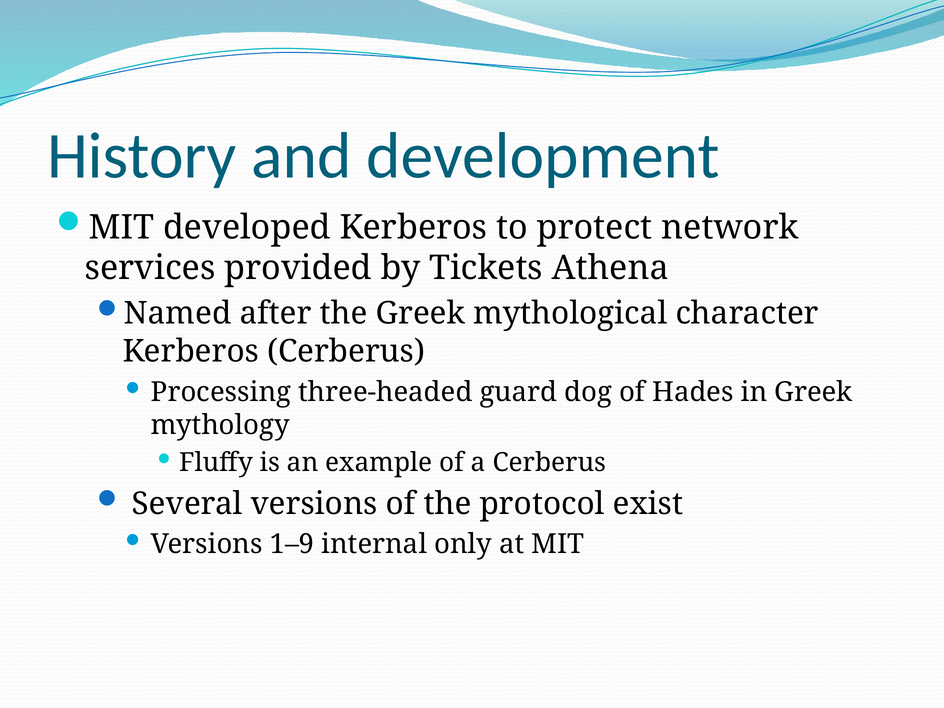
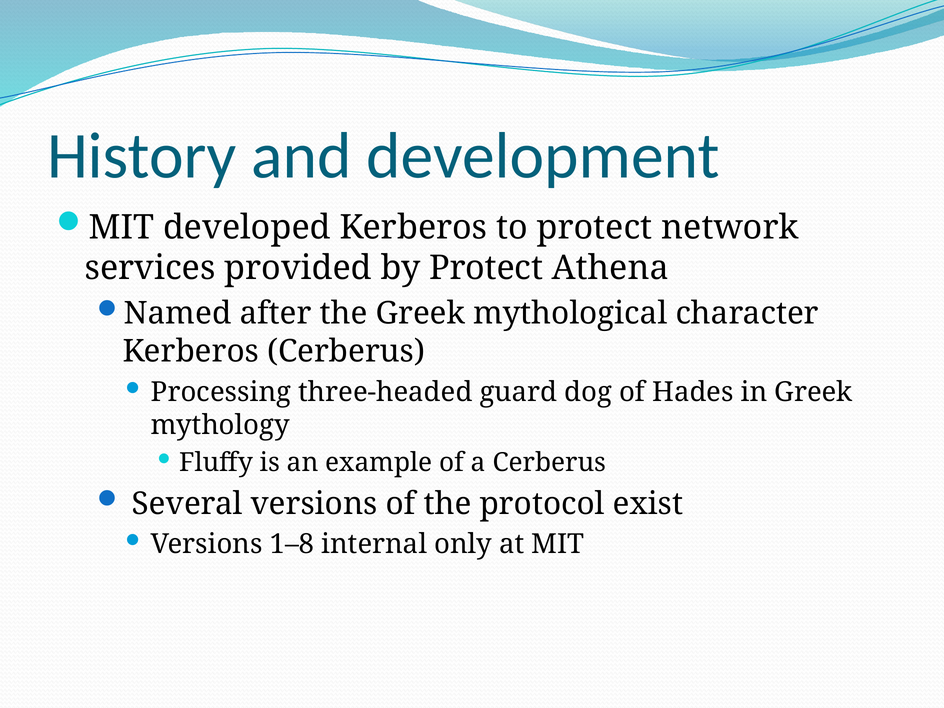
by Tickets: Tickets -> Protect (486, 268)
1–9: 1–9 -> 1–8 (292, 544)
